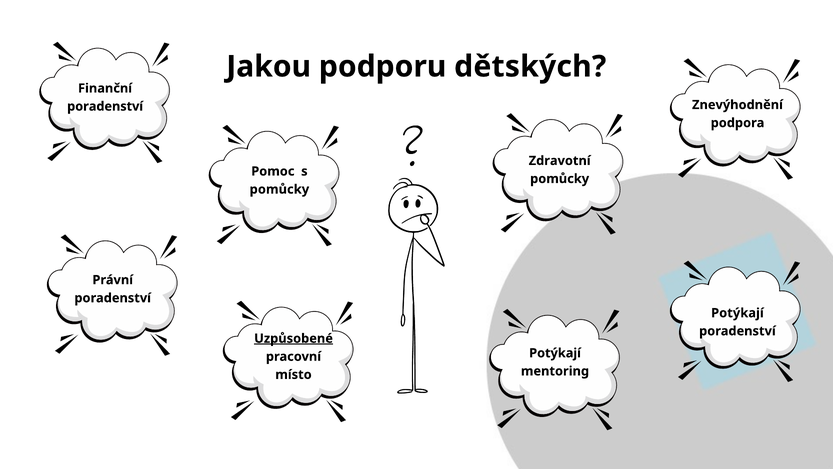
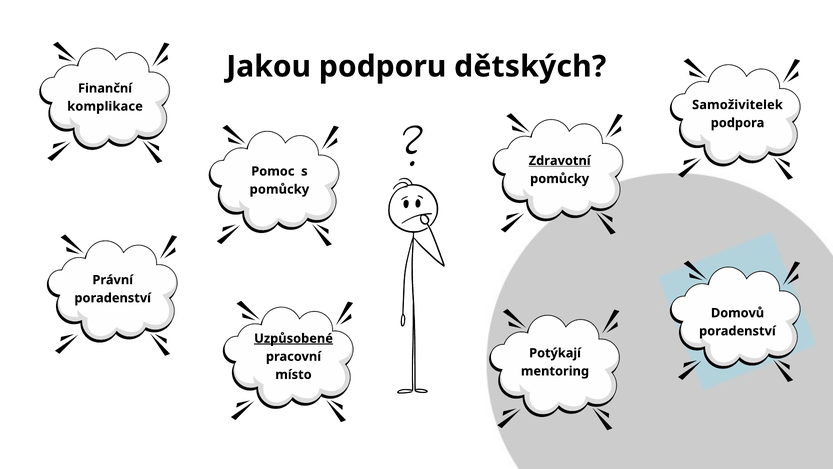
Znevýhodnění: Znevýhodnění -> Samoživitelek (737, 105)
poradenství: poradenství -> komplikace (105, 106)
Zdravotní underline: none -> present (560, 161)
Potýkají: Potýkají -> Domovů (738, 313)
